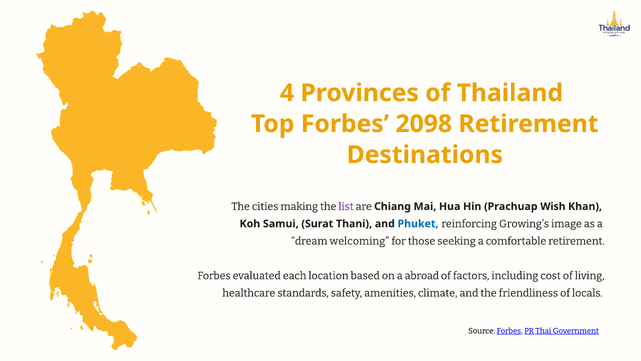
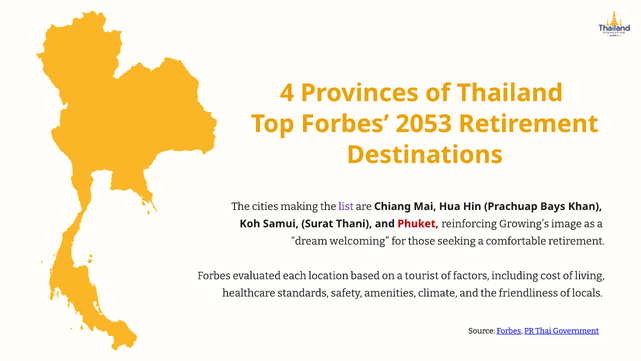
2098: 2098 -> 2053 (424, 124)
Wish: Wish -> Bays (553, 206)
Phuket colour: blue -> red (418, 224)
abroad: abroad -> tourist (422, 275)
